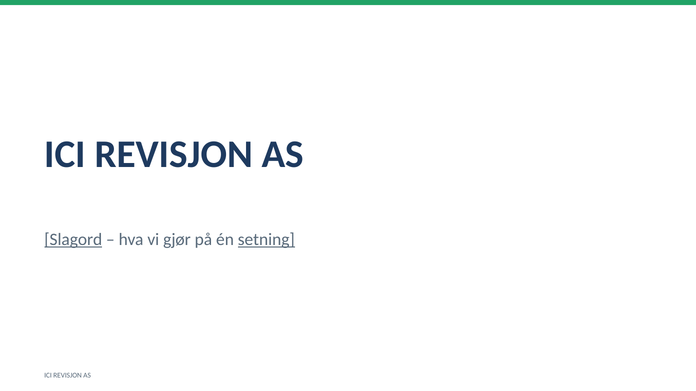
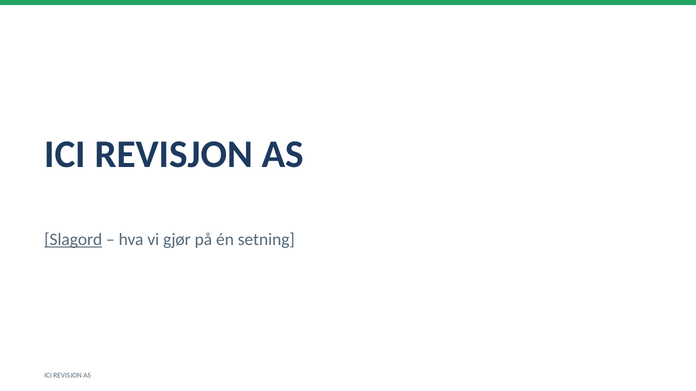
setning underline: present -> none (266, 240)
